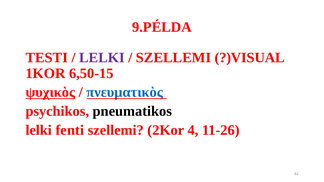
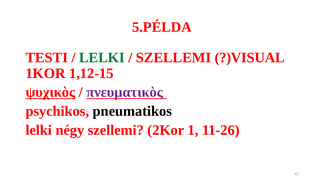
9.PÉLDA: 9.PÉLDA -> 5.PÉLDA (162, 27)
LELKI colour: purple -> green (102, 58)
6,50-15: 6,50-15 -> 1,12-15 (91, 73)
πνευματικὸς colour: blue -> purple (125, 92)
fenti: fenti -> négy (70, 130)
4: 4 -> 1 (193, 130)
